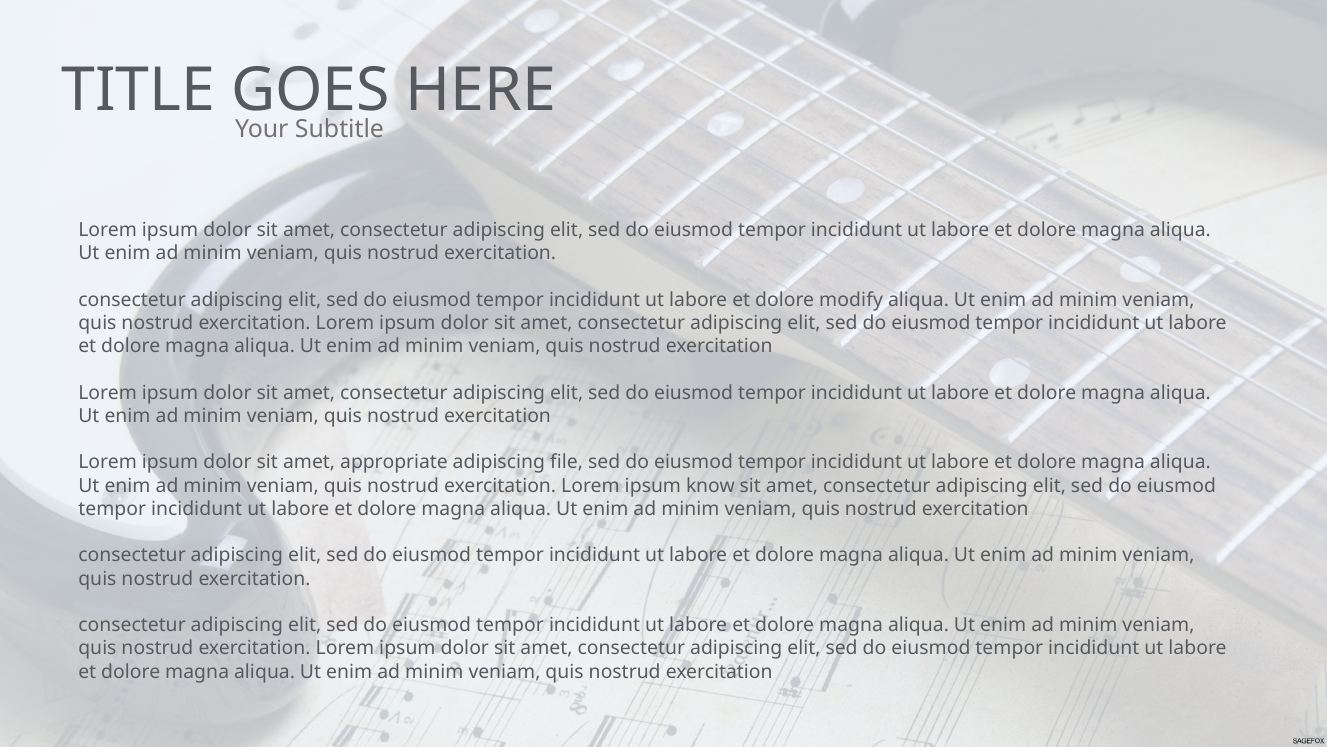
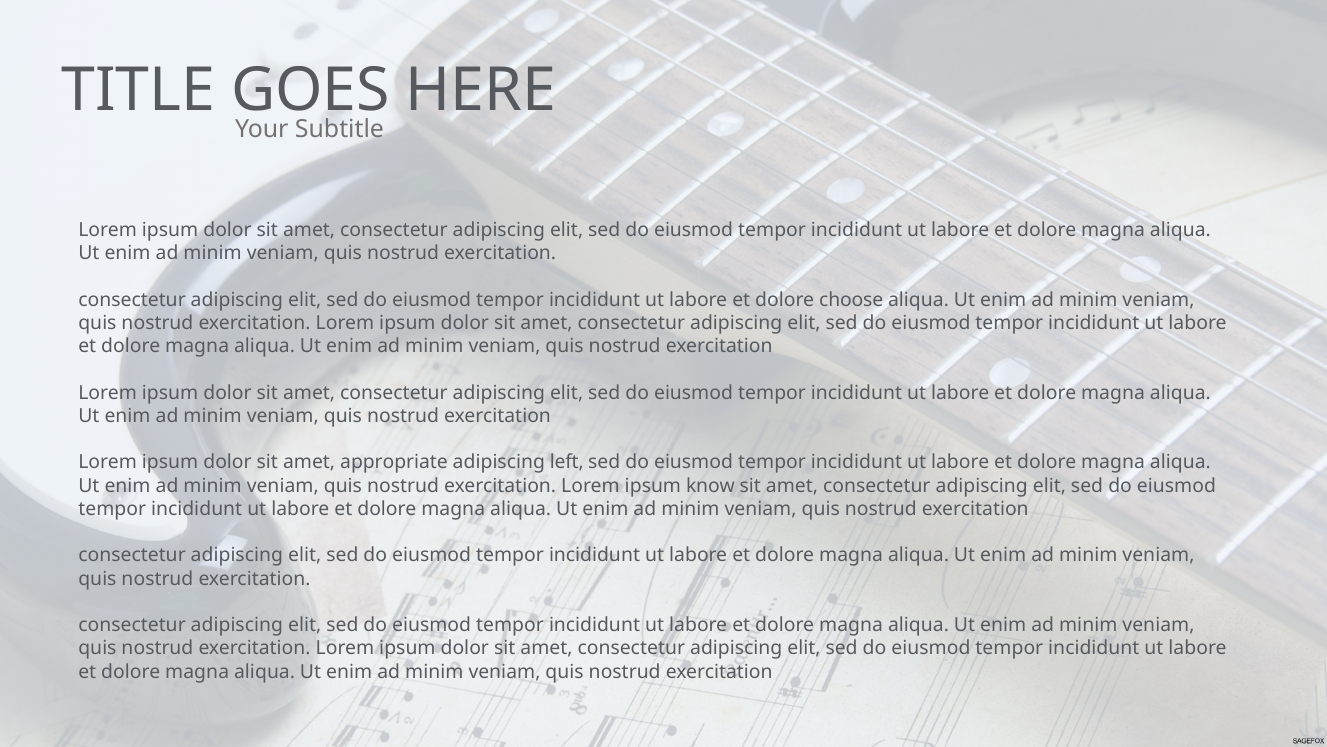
modify: modify -> choose (851, 299)
file: file -> left (567, 462)
